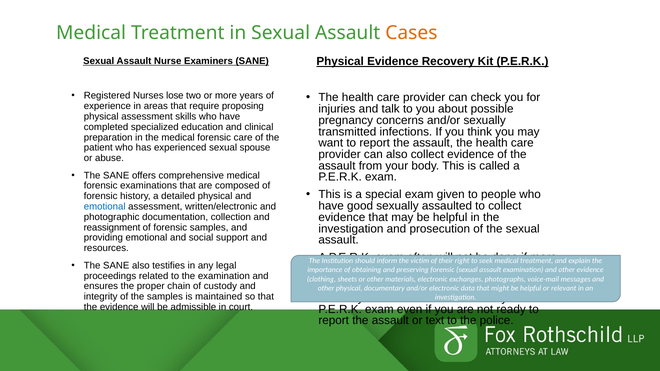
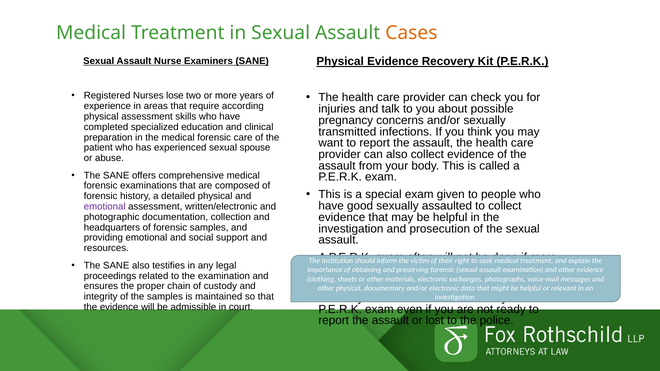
proposing: proposing -> according (243, 106)
emotional colour: blue -> purple (105, 207)
reassignment: reassignment -> headquarters (112, 228)
text: text -> lost (435, 321)
